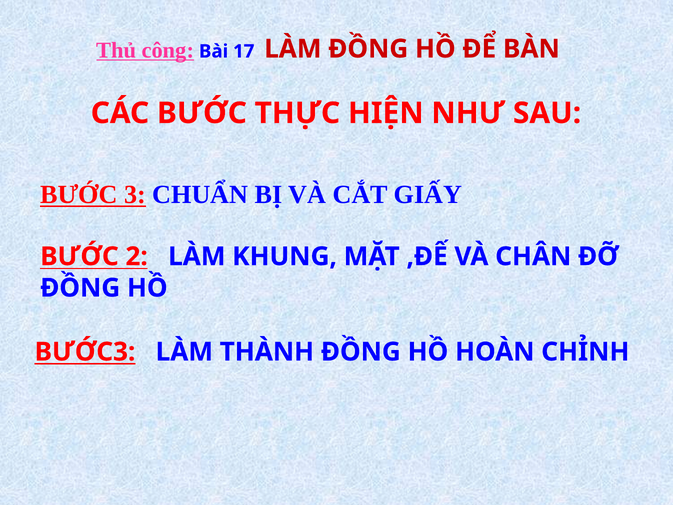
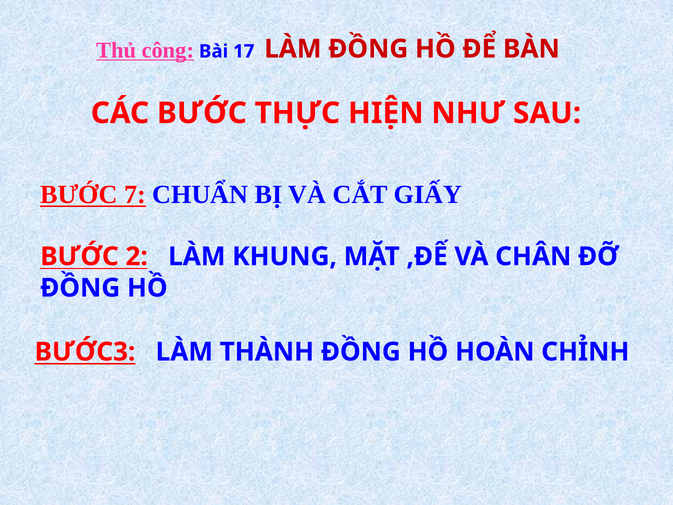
3: 3 -> 7 (135, 195)
